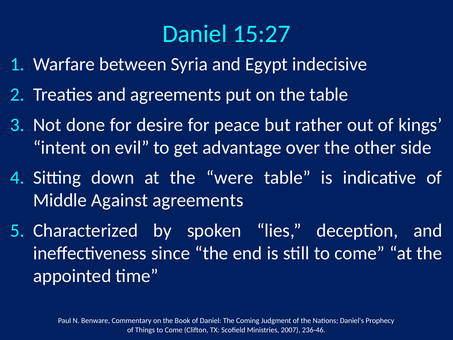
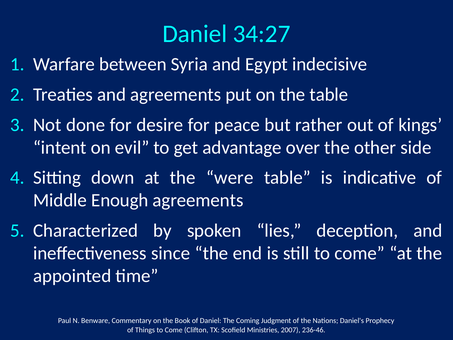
15:27: 15:27 -> 34:27 (262, 34)
Against: Against -> Enough (120, 200)
